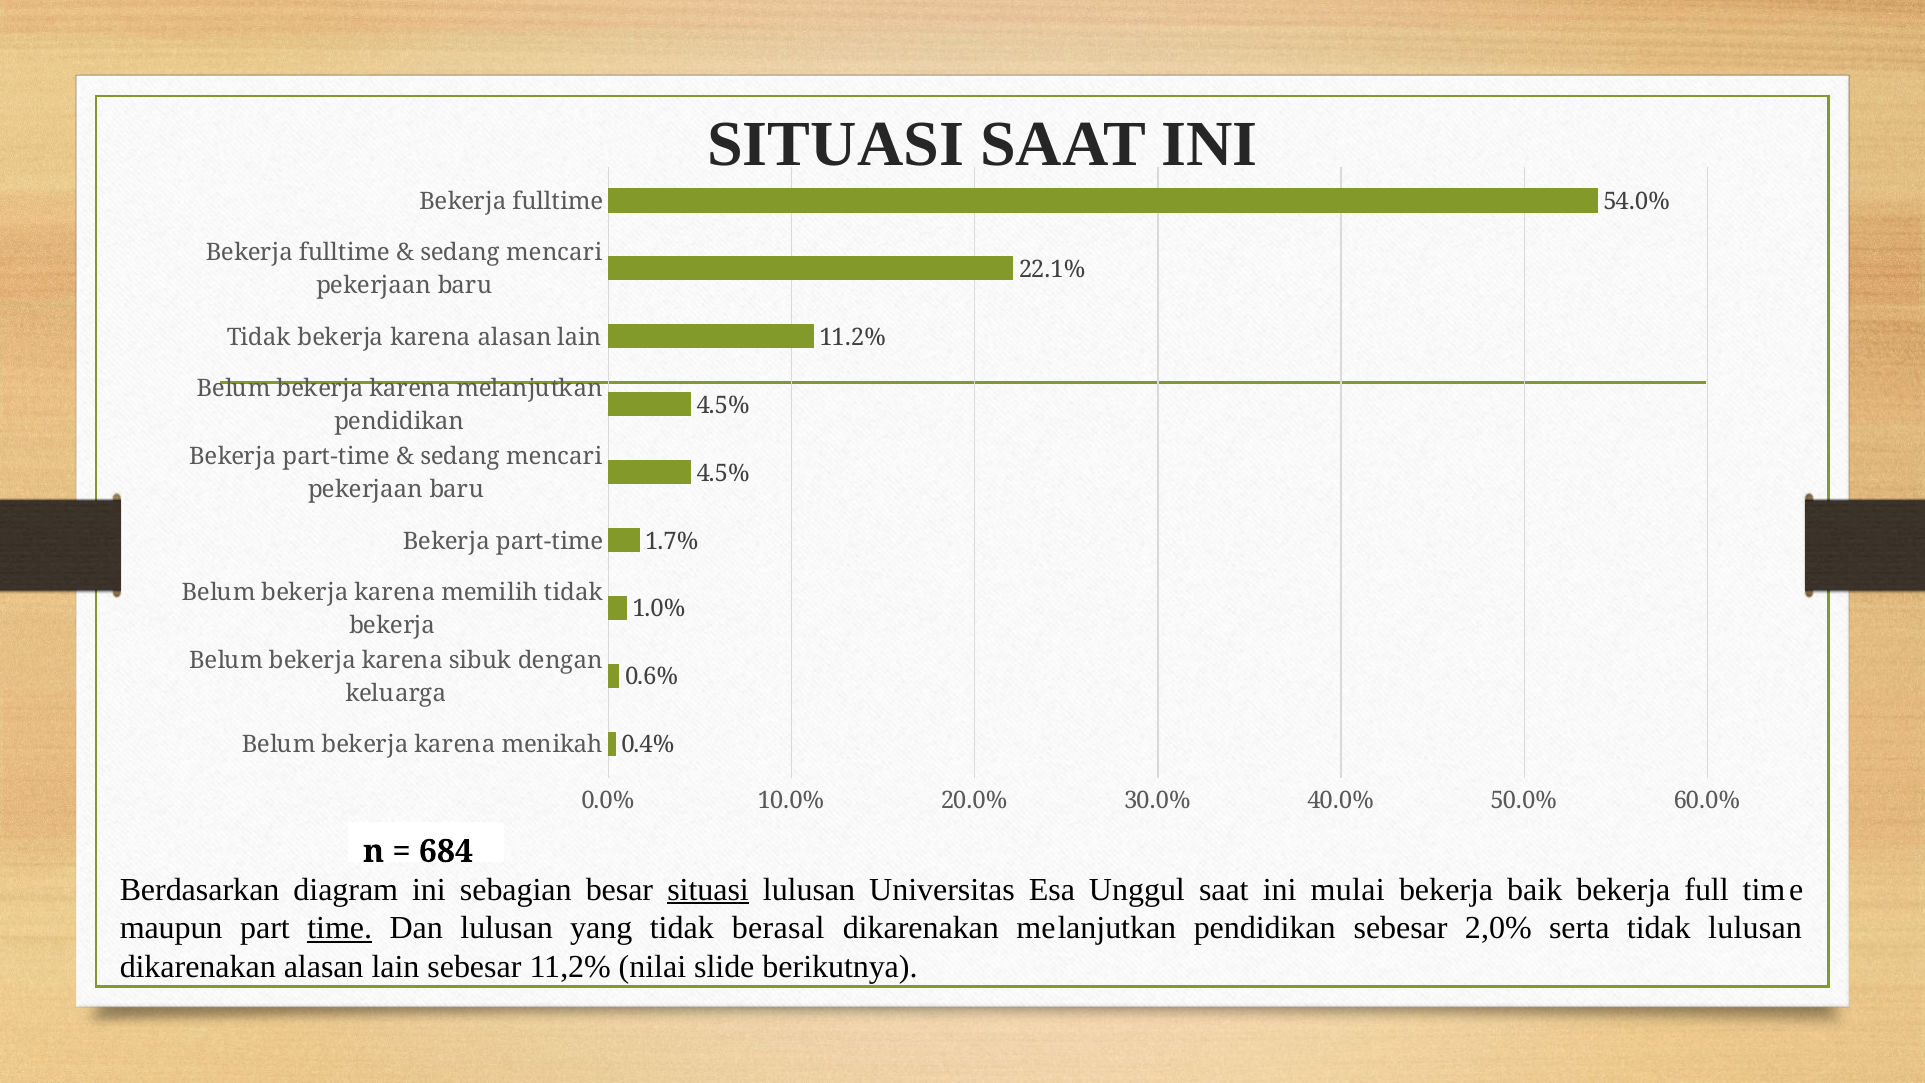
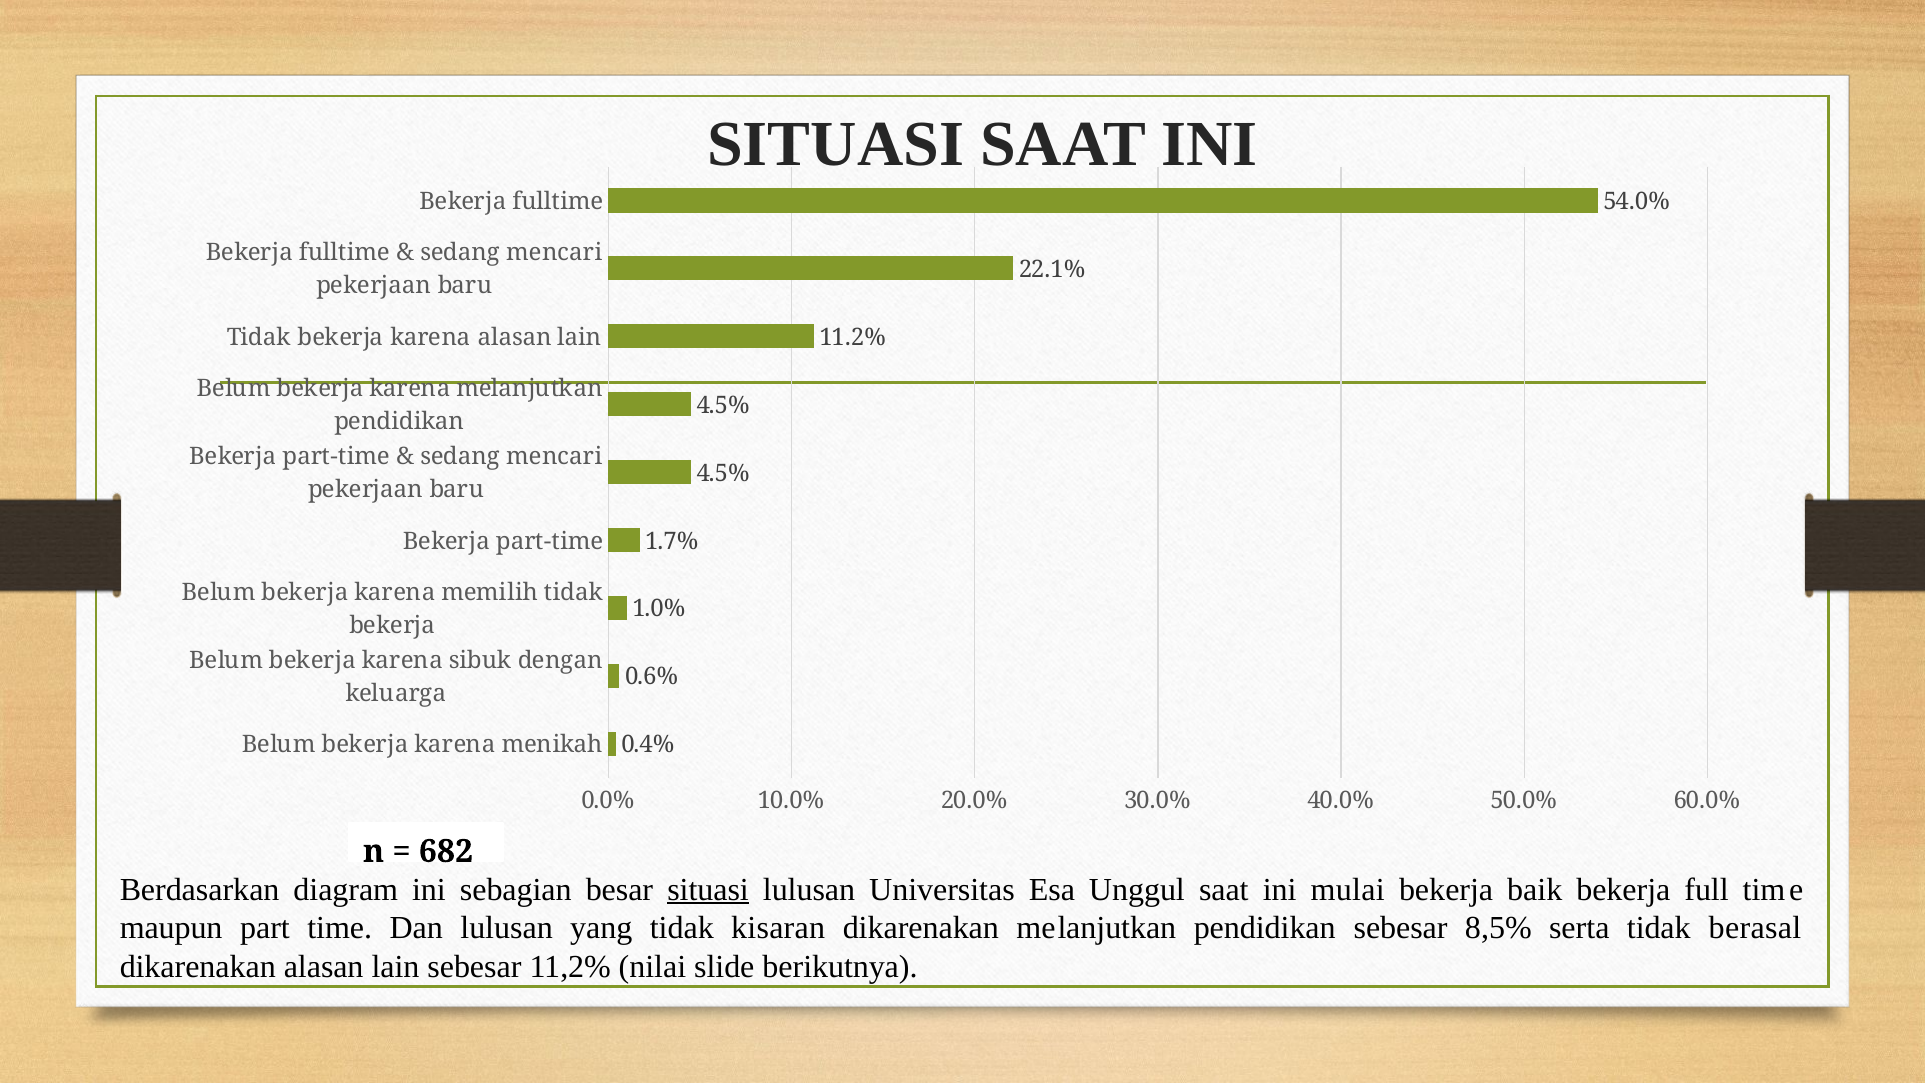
684: 684 -> 682 (446, 851)
time underline: present -> none (340, 928)
berasal: berasal -> kisaran (778, 928)
2,0%: 2,0% -> 8,5% (1498, 928)
tidak lulusan: lulusan -> berasal (1755, 928)
